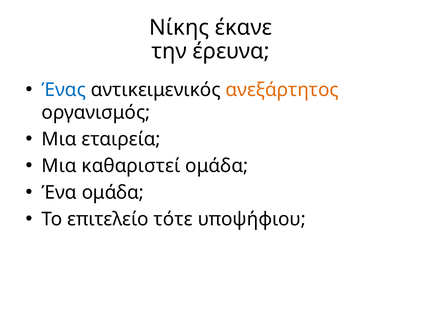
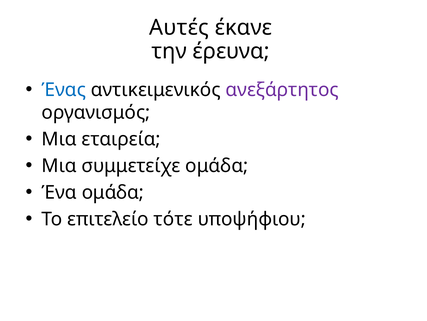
Νίκης: Νίκης -> Αυτές (179, 28)
ανεξάρτητος colour: orange -> purple (282, 90)
καθαριστεί: καθαριστεί -> συμμετείχε (131, 166)
